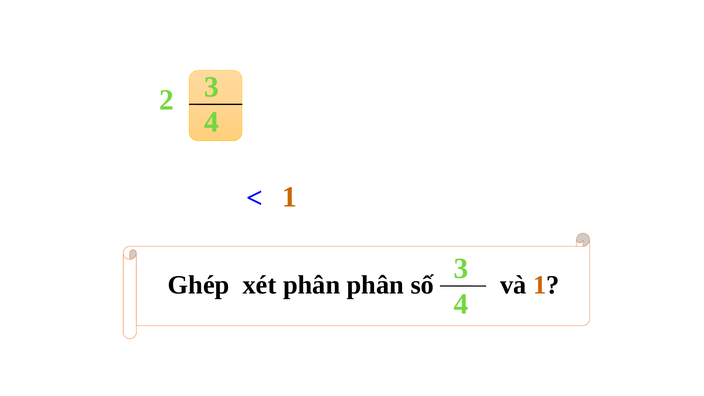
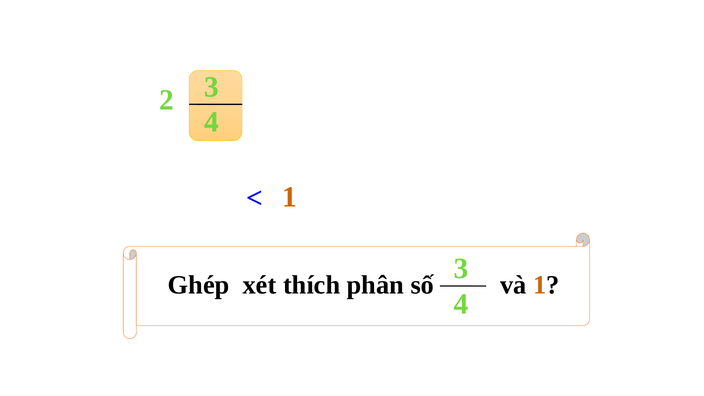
xét phân: phân -> thích (312, 285)
